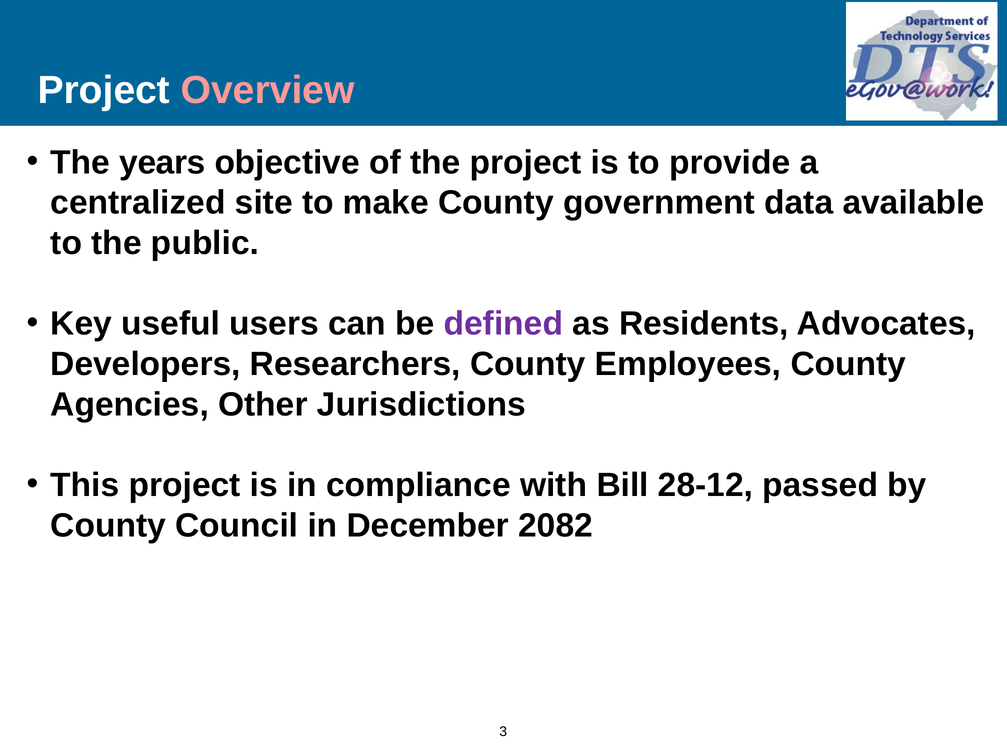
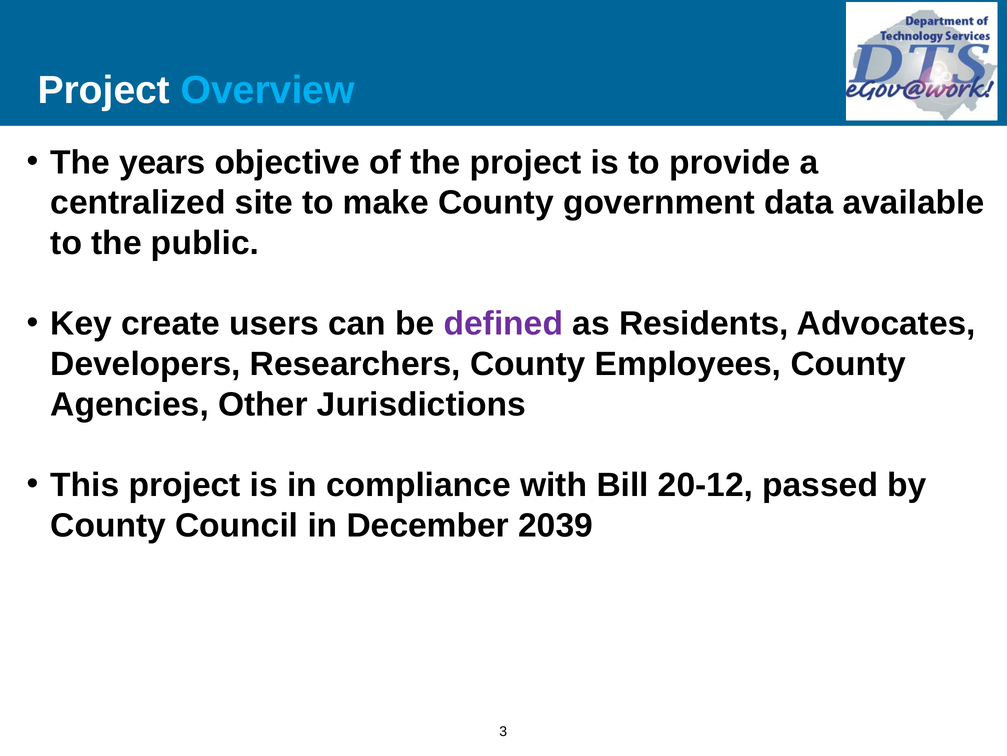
Overview colour: pink -> light blue (268, 90)
useful: useful -> create (171, 323)
28-12: 28-12 -> 20-12 (705, 485)
2082: 2082 -> 2039 (556, 525)
